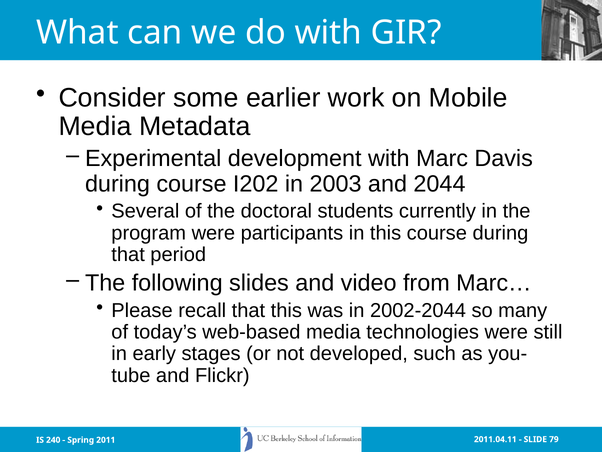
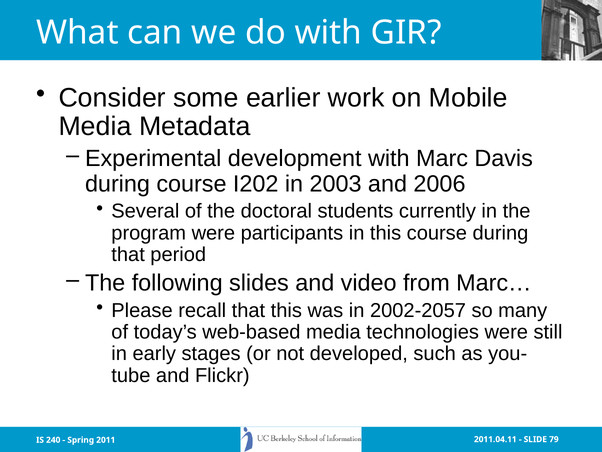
2044: 2044 -> 2006 (440, 184)
2002-2044: 2002-2044 -> 2002-2057 (418, 310)
